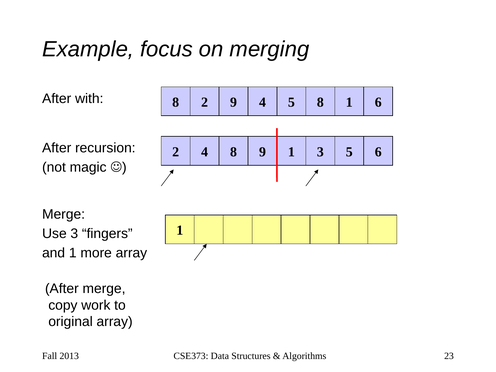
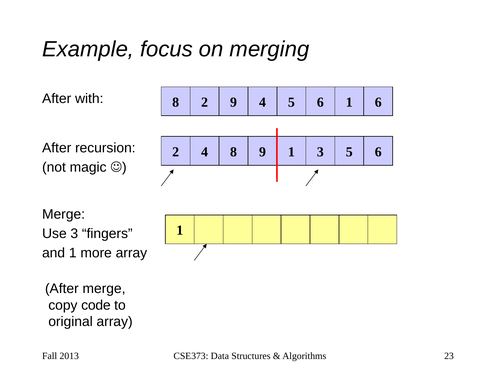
4 5 8: 8 -> 6 (320, 102)
work: work -> code (96, 305)
